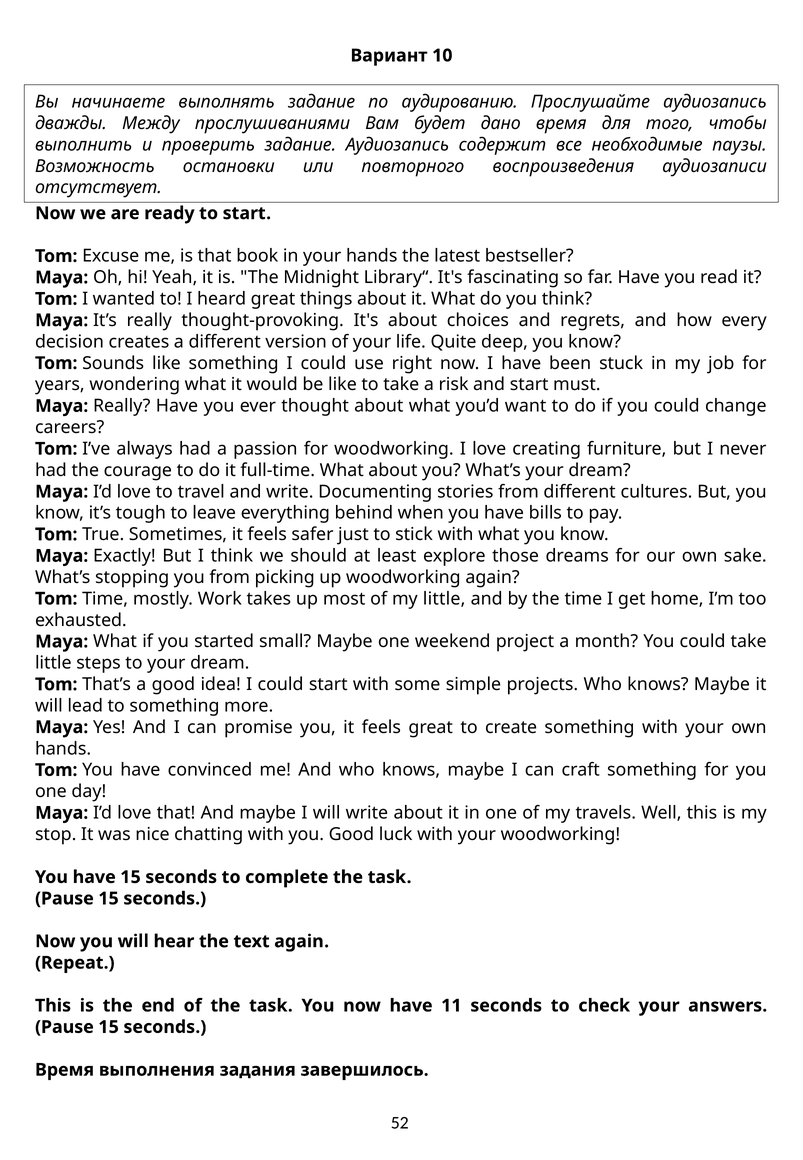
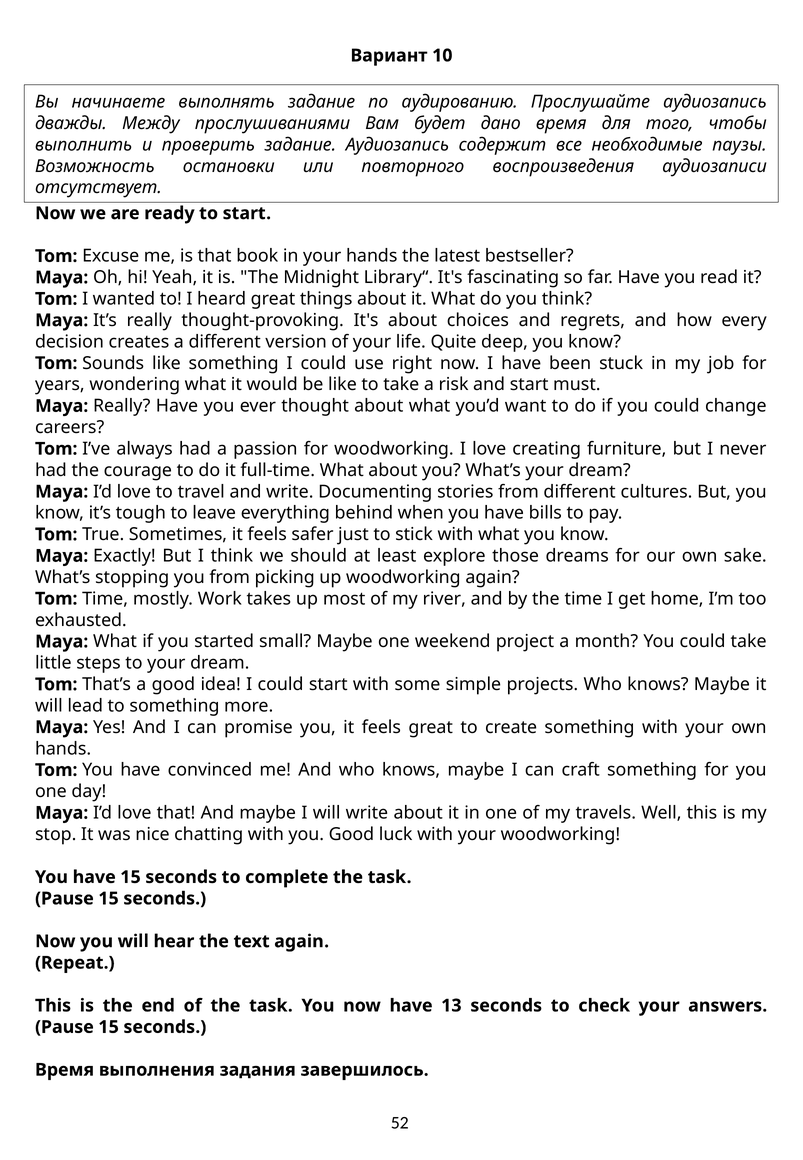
my little: little -> river (444, 599)
11: 11 -> 13 (451, 1006)
